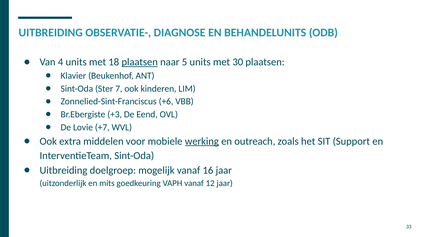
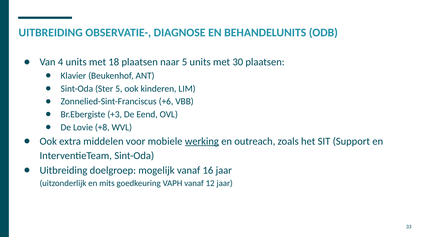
plaatsen underline: present -> none (140, 62)
Ster 7: 7 -> 5 (119, 89)
+7: +7 -> +8 (102, 127)
